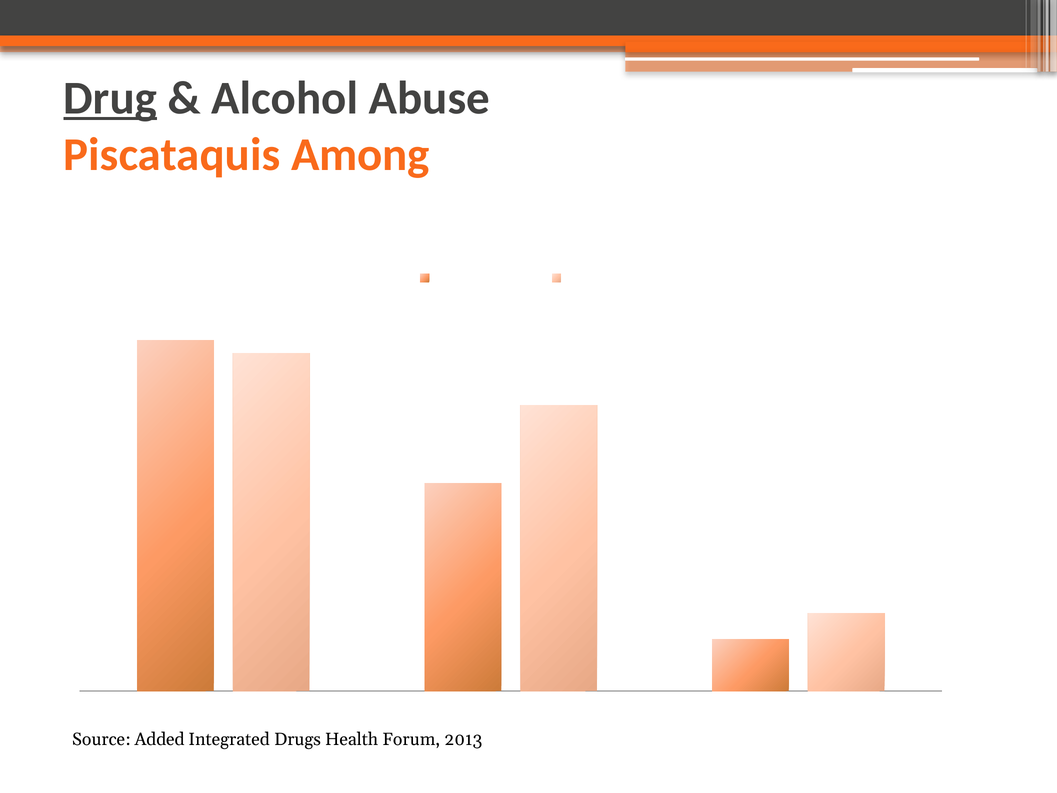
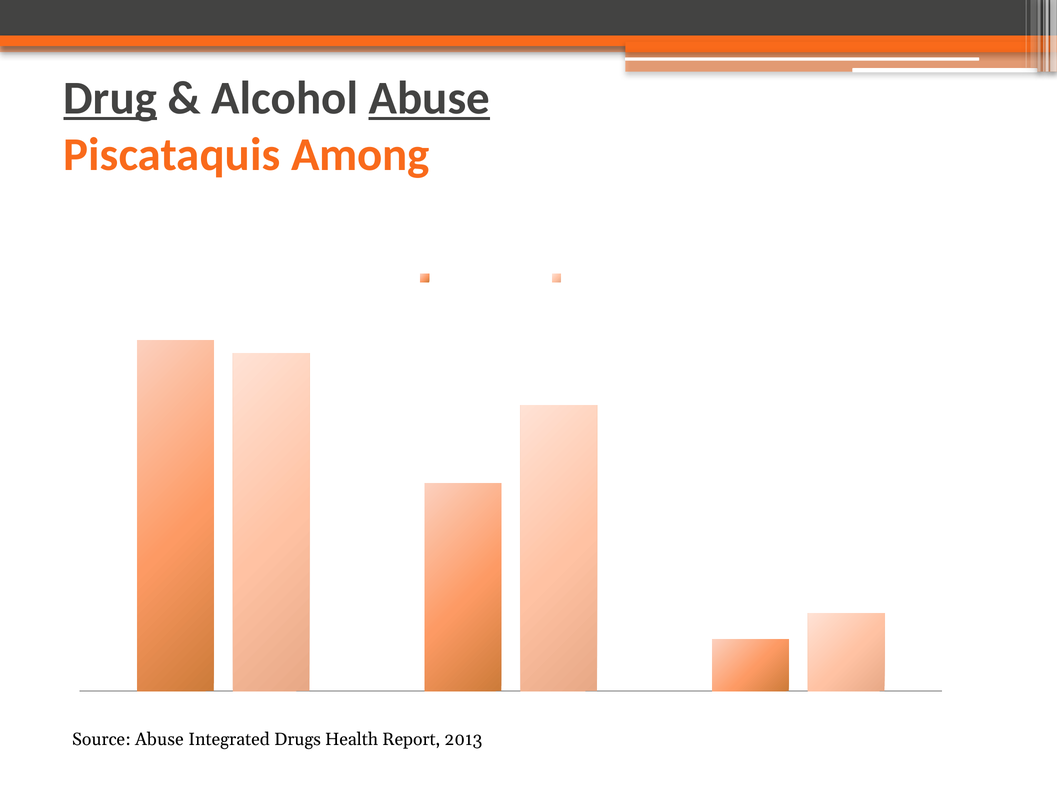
Abuse underline: none -> present (429, 98)
Source Added: Added -> Abuse (159, 739)
Forum: Forum -> Report (411, 739)
